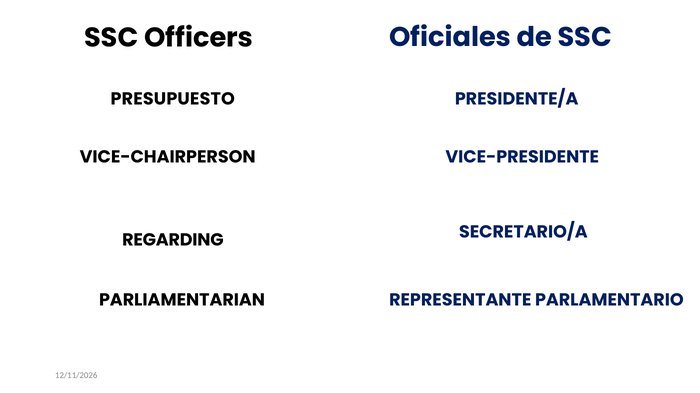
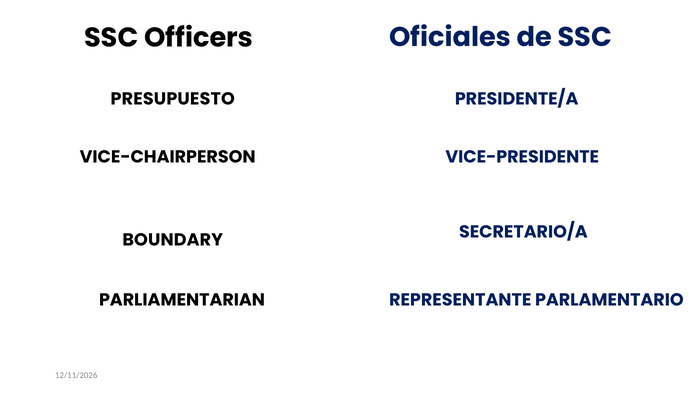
REGARDING: REGARDING -> BOUNDARY (173, 240)
